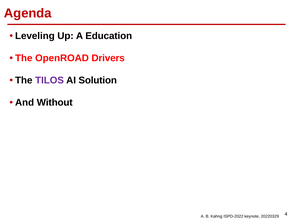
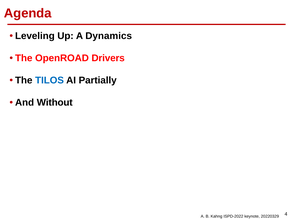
Education: Education -> Dynamics (109, 36)
TILOS colour: purple -> blue (50, 81)
Solution: Solution -> Partially (98, 81)
